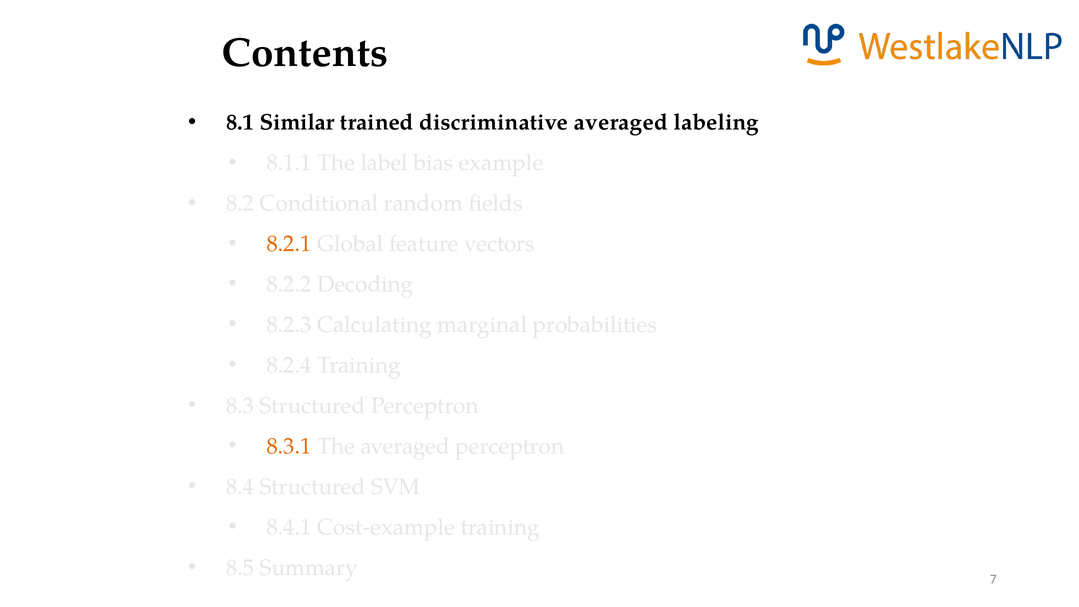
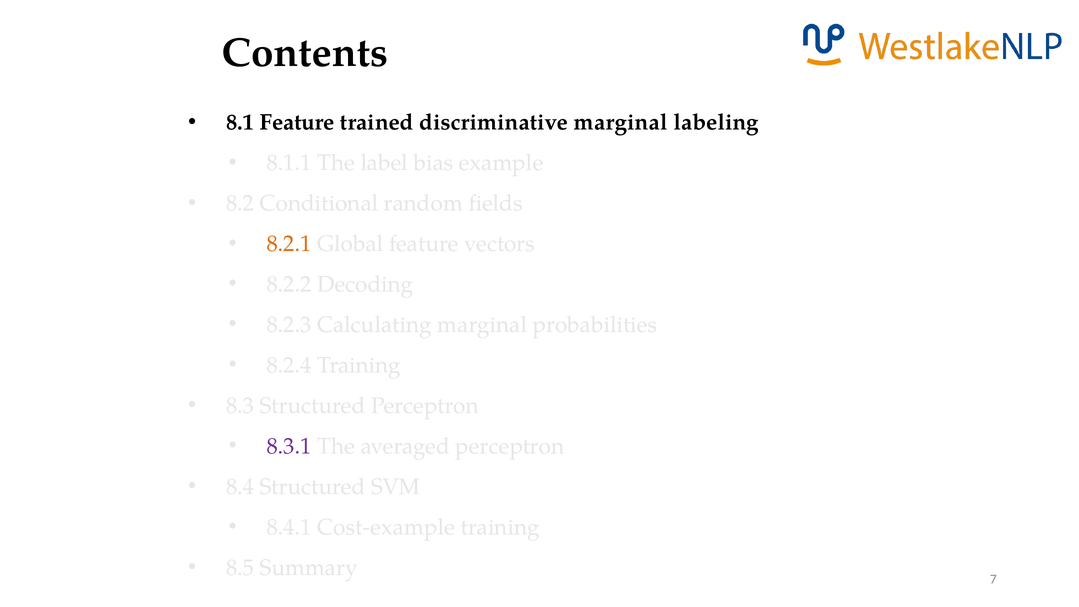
8.1 Similar: Similar -> Feature (297, 122)
discriminative averaged: averaged -> marginal (621, 122)
8.3.1 colour: orange -> purple (289, 446)
